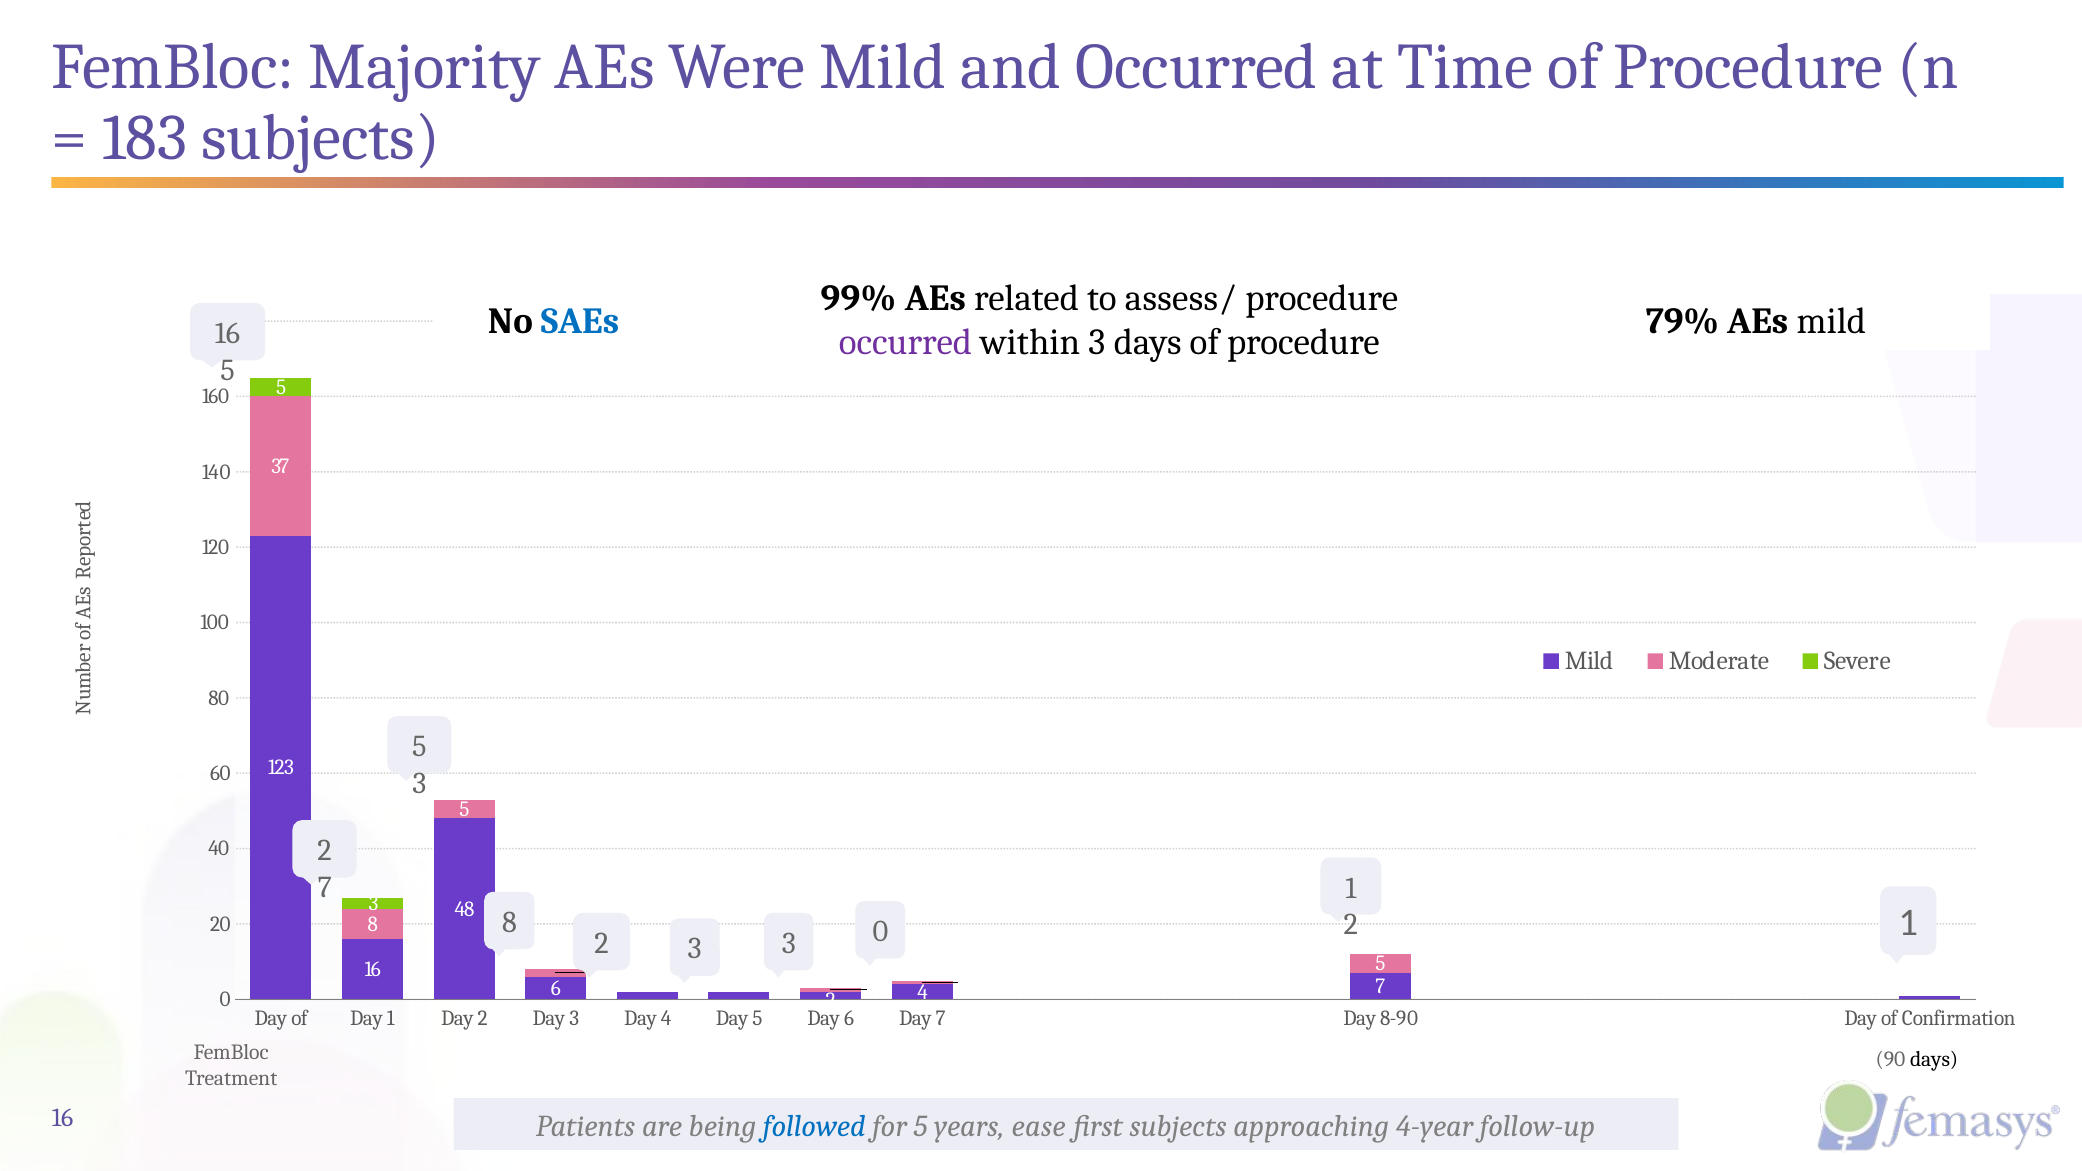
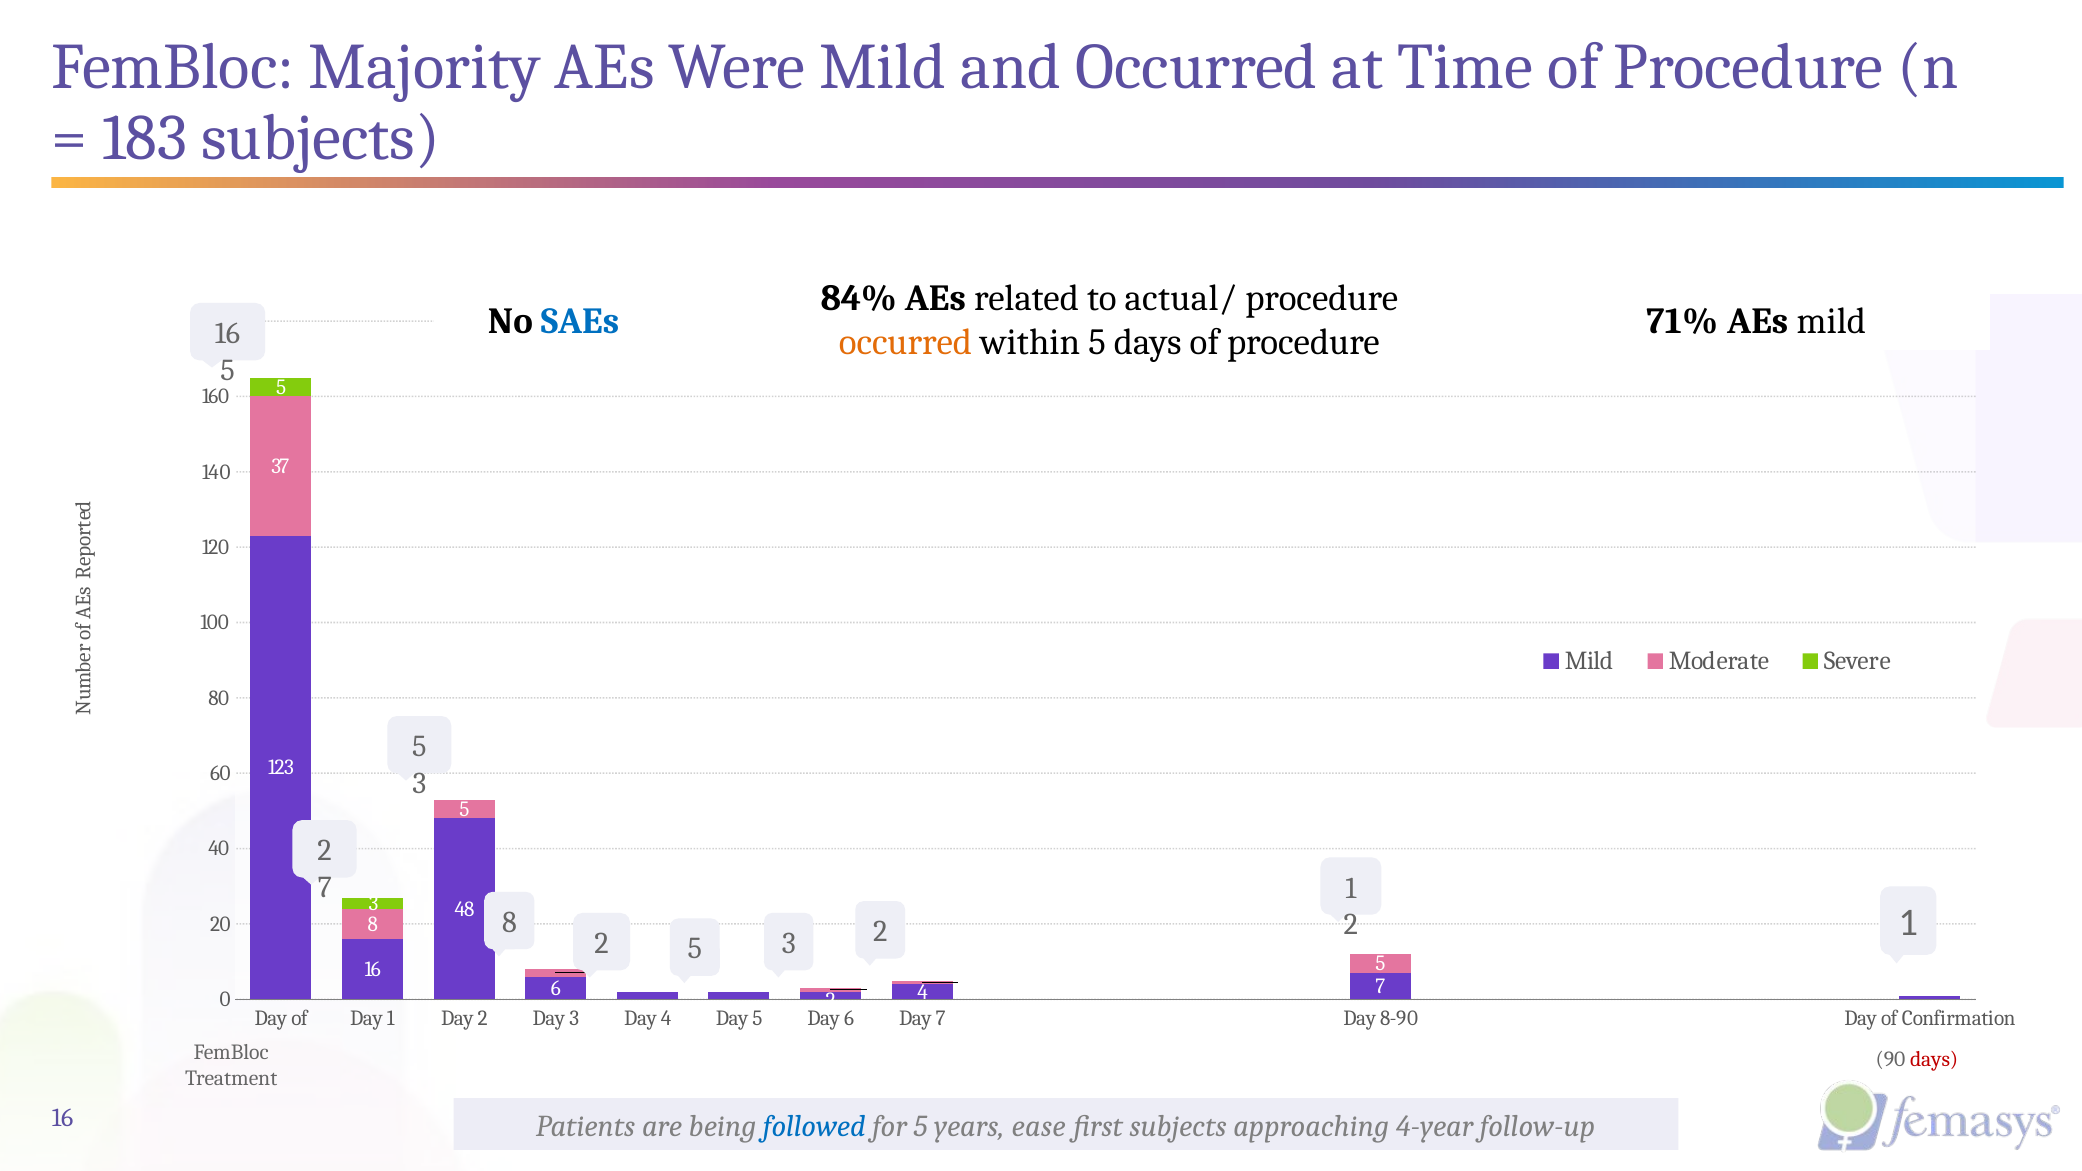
99%: 99% -> 84% (859, 298)
assess/: assess/ -> actual/ (1181, 298)
79%: 79% -> 71% (1682, 322)
occurred colour: purple -> orange (905, 342)
within 3: 3 -> 5 (1097, 342)
2 3: 3 -> 5 (695, 949)
3 0: 0 -> 2 (880, 932)
days colour: black -> red (1934, 1059)
